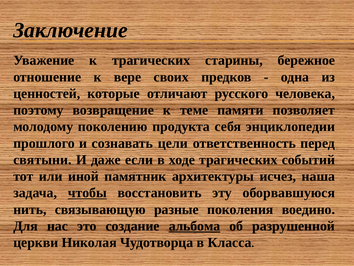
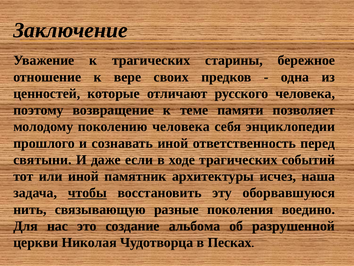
поколению продукта: продукта -> человека (181, 126)
сознавать цели: цели -> иной (173, 143)
альбома underline: present -> none (195, 226)
Класса: Класса -> Песках (230, 242)
